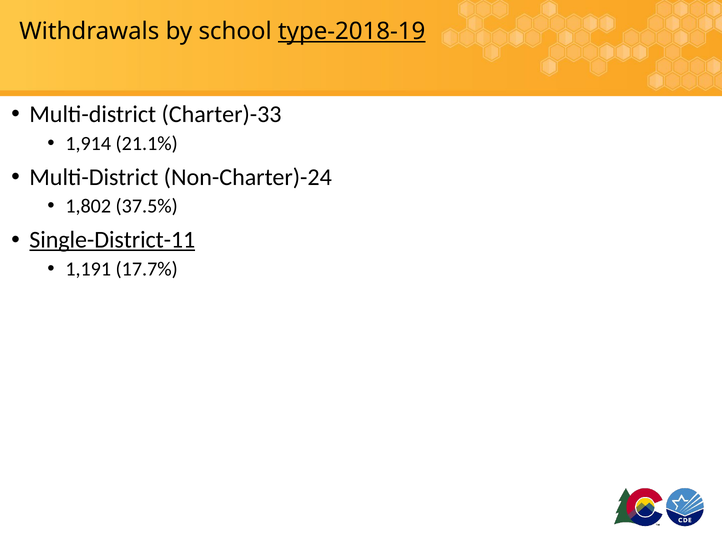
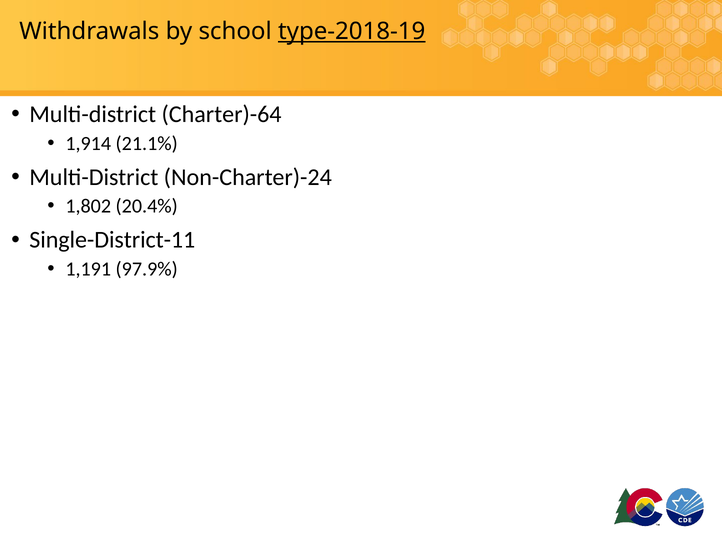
Charter)-33: Charter)-33 -> Charter)-64 (222, 114)
37.5%: 37.5% -> 20.4% (147, 206)
Single-District-11 underline: present -> none (112, 240)
17.7%: 17.7% -> 97.9% (147, 269)
